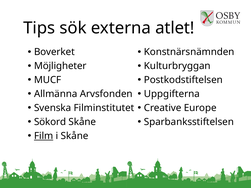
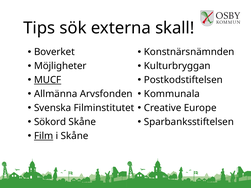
atlet: atlet -> skall (175, 28)
MUCF underline: none -> present (48, 80)
Uppgifterna: Uppgifterna -> Kommunala (172, 94)
